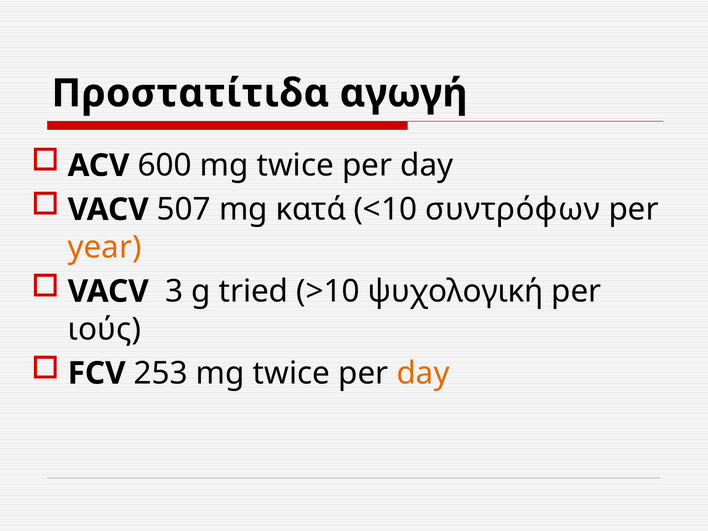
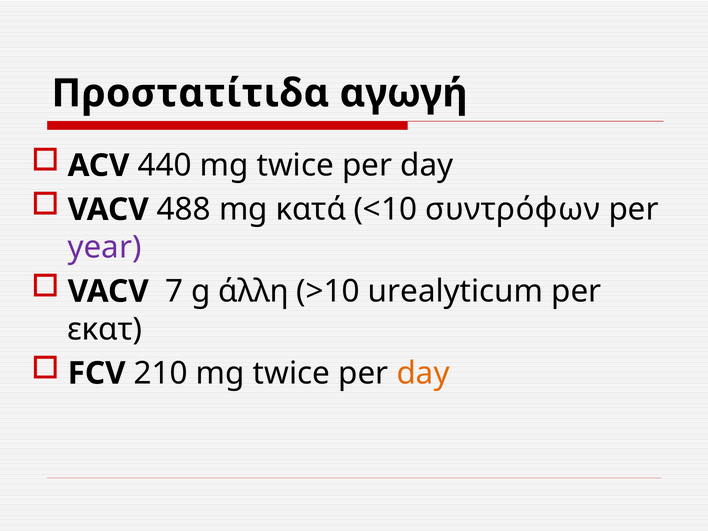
600: 600 -> 440 (165, 165)
507: 507 -> 488 (184, 210)
year colour: orange -> purple (105, 247)
3: 3 -> 7 (174, 291)
tried: tried -> άλλη (254, 291)
ψυχολογική: ψυχολογική -> urealyticum (456, 291)
ιούς: ιούς -> εκατ (105, 329)
253: 253 -> 210 (161, 373)
